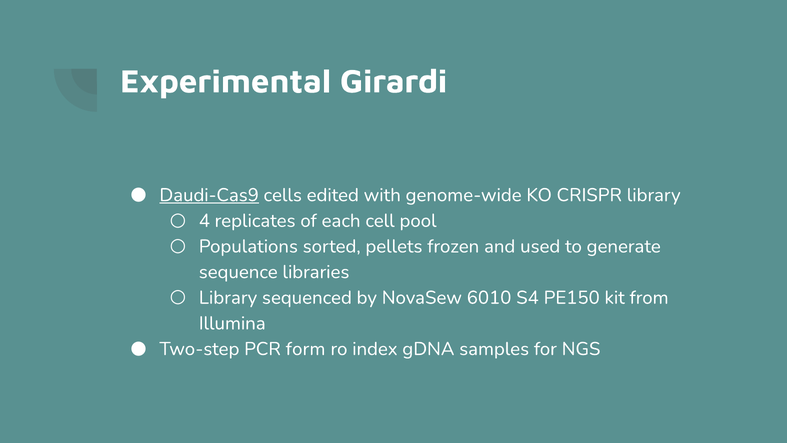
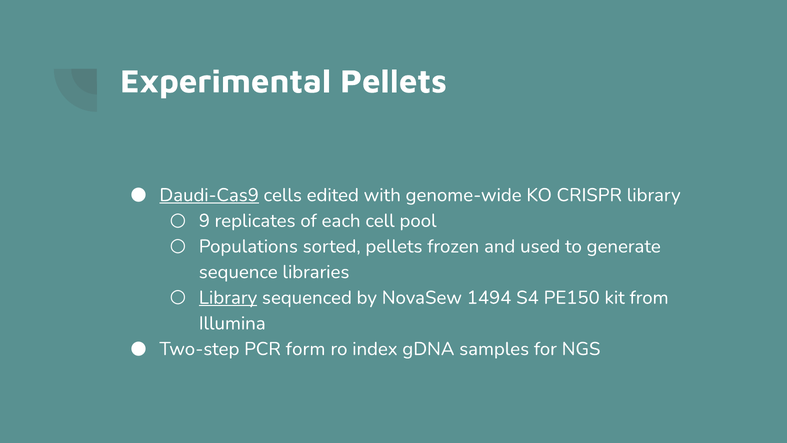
Experimental Girardi: Girardi -> Pellets (393, 81)
4: 4 -> 9 (204, 221)
Library underline: none -> present (228, 297)
6010: 6010 -> 1494 (489, 297)
